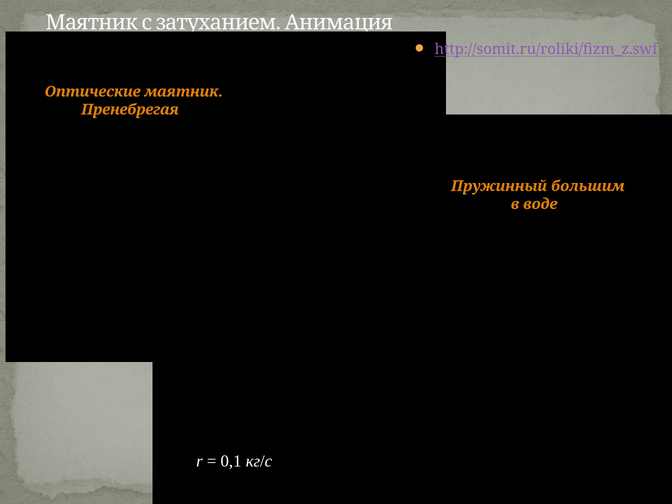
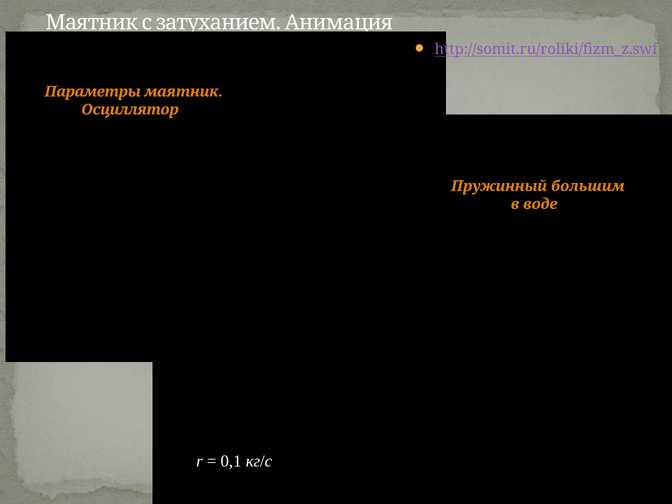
Оптические: Оптические -> Параметры (93, 92)
Пренебрегая: Пренебрегая -> Осциллятор (130, 110)
